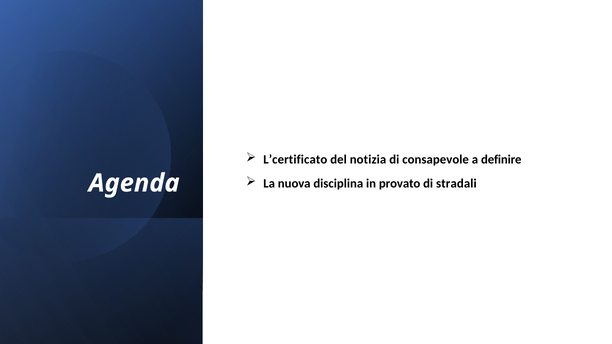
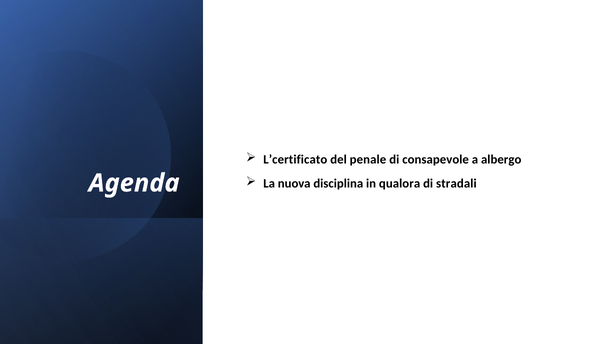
notizia: notizia -> penale (368, 160)
definire: definire -> albergo (501, 160)
provato: provato -> qualora (400, 184)
